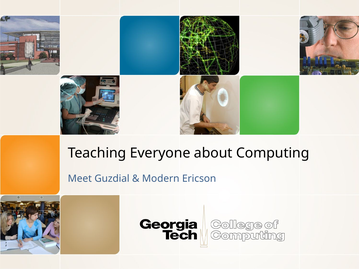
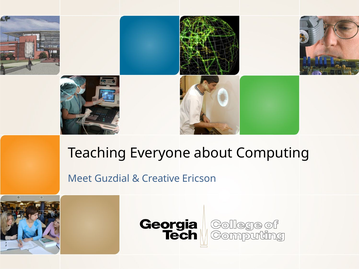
Modern: Modern -> Creative (161, 179)
